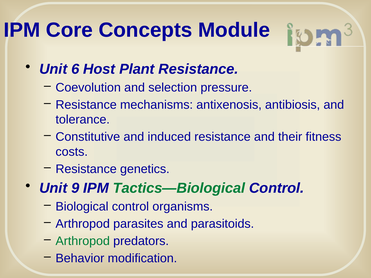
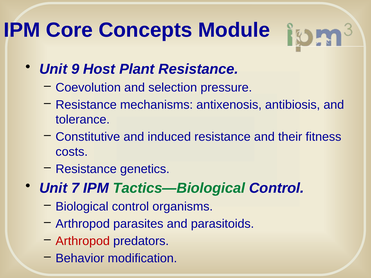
6: 6 -> 9 (75, 69)
9: 9 -> 7 (75, 188)
Arthropod colour: green -> red (83, 241)
